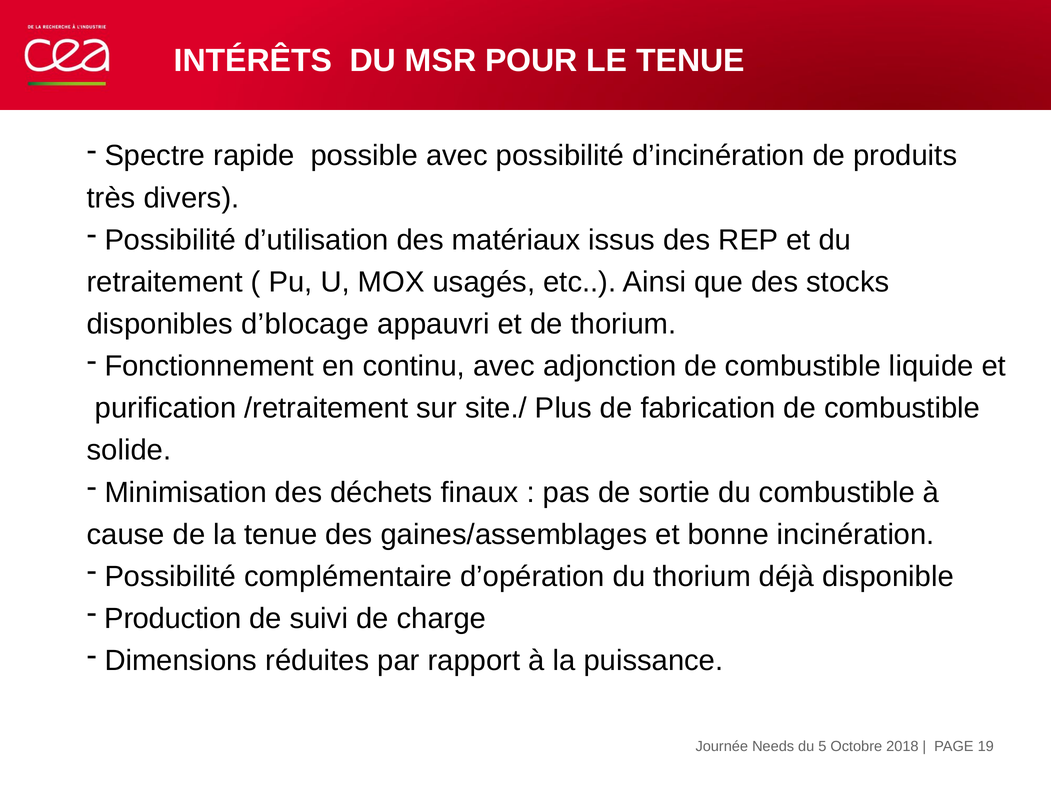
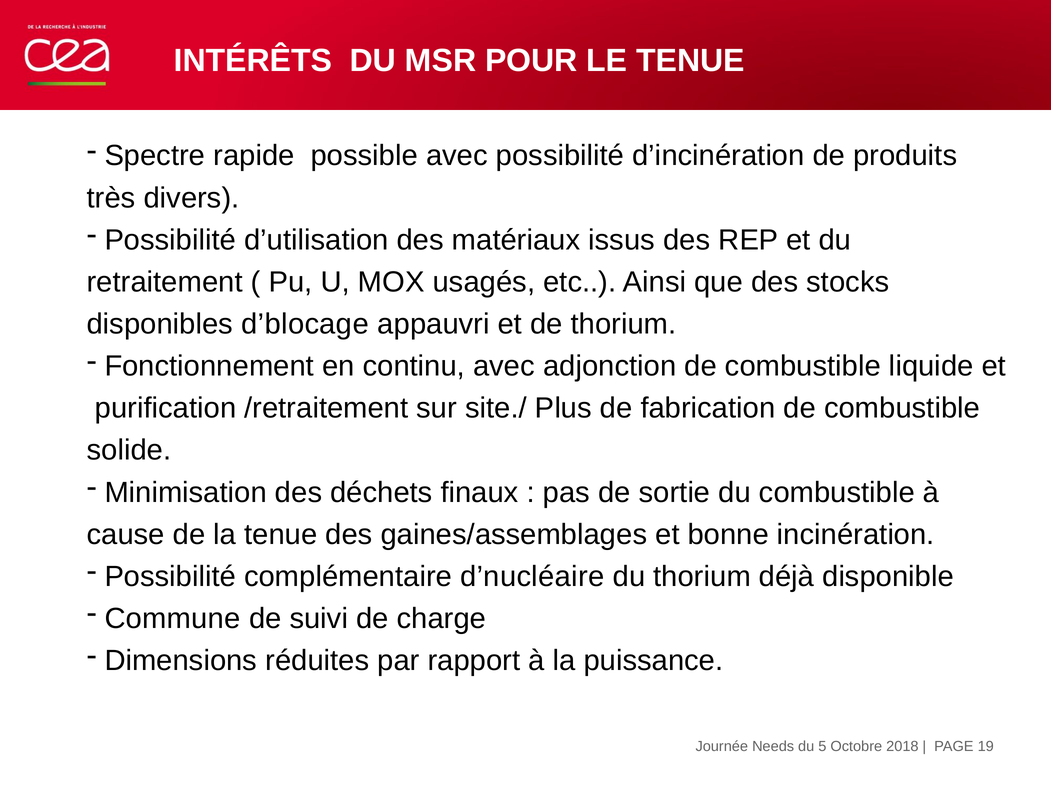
d’opération: d’opération -> d’nucléaire (532, 577)
Production: Production -> Commune (173, 619)
